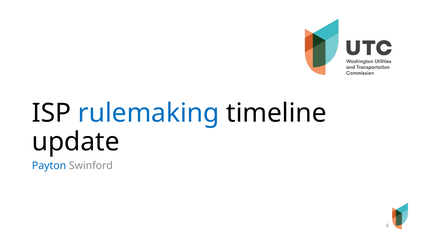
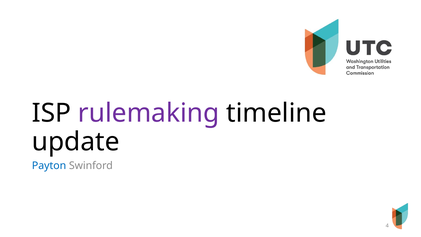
rulemaking colour: blue -> purple (149, 113)
